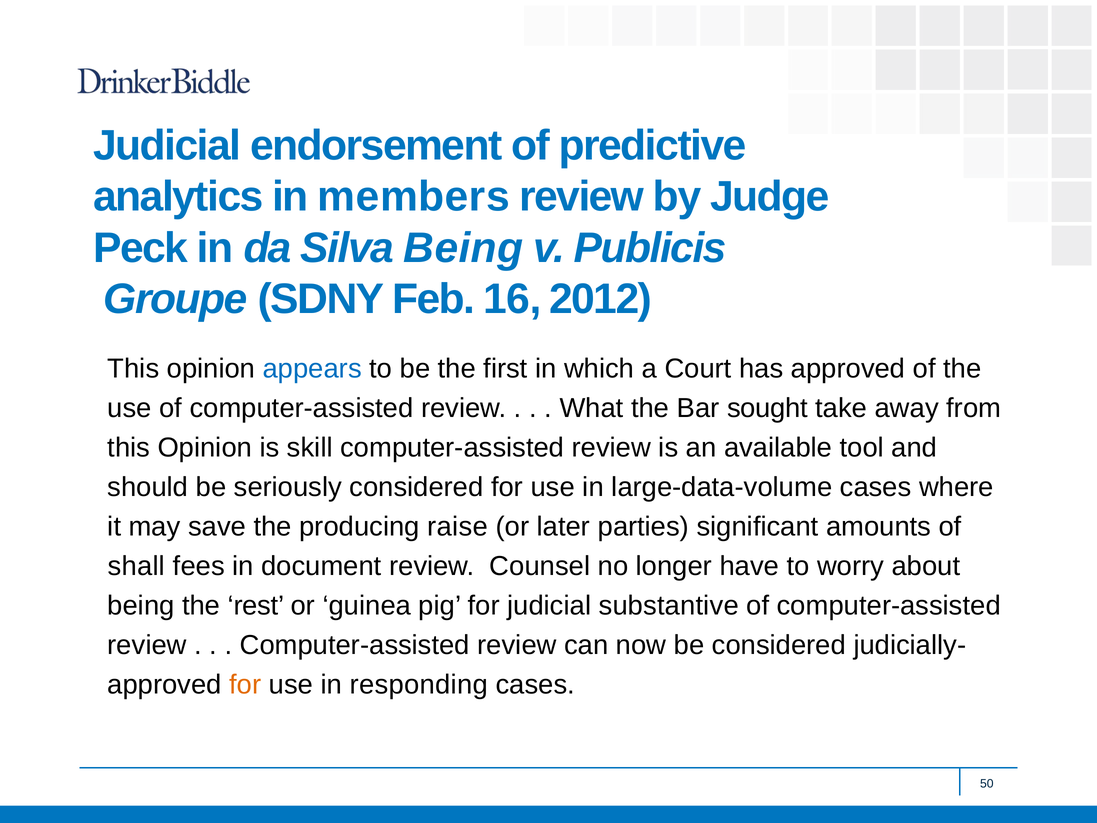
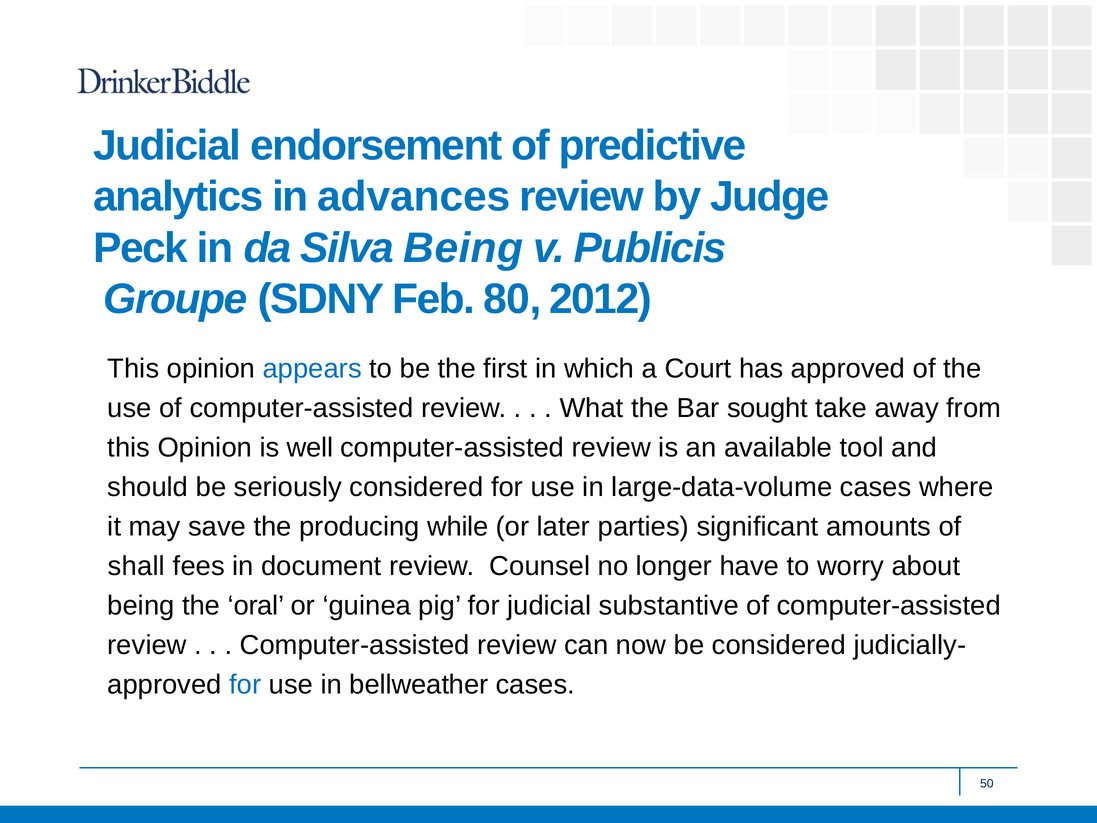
members: members -> advances (414, 197)
16: 16 -> 80 (512, 299)
skill: skill -> well (310, 448)
raise: raise -> while (458, 527)
rest: rest -> oral (256, 606)
for colour: orange -> blue (245, 684)
responding: responding -> bellweather (419, 684)
